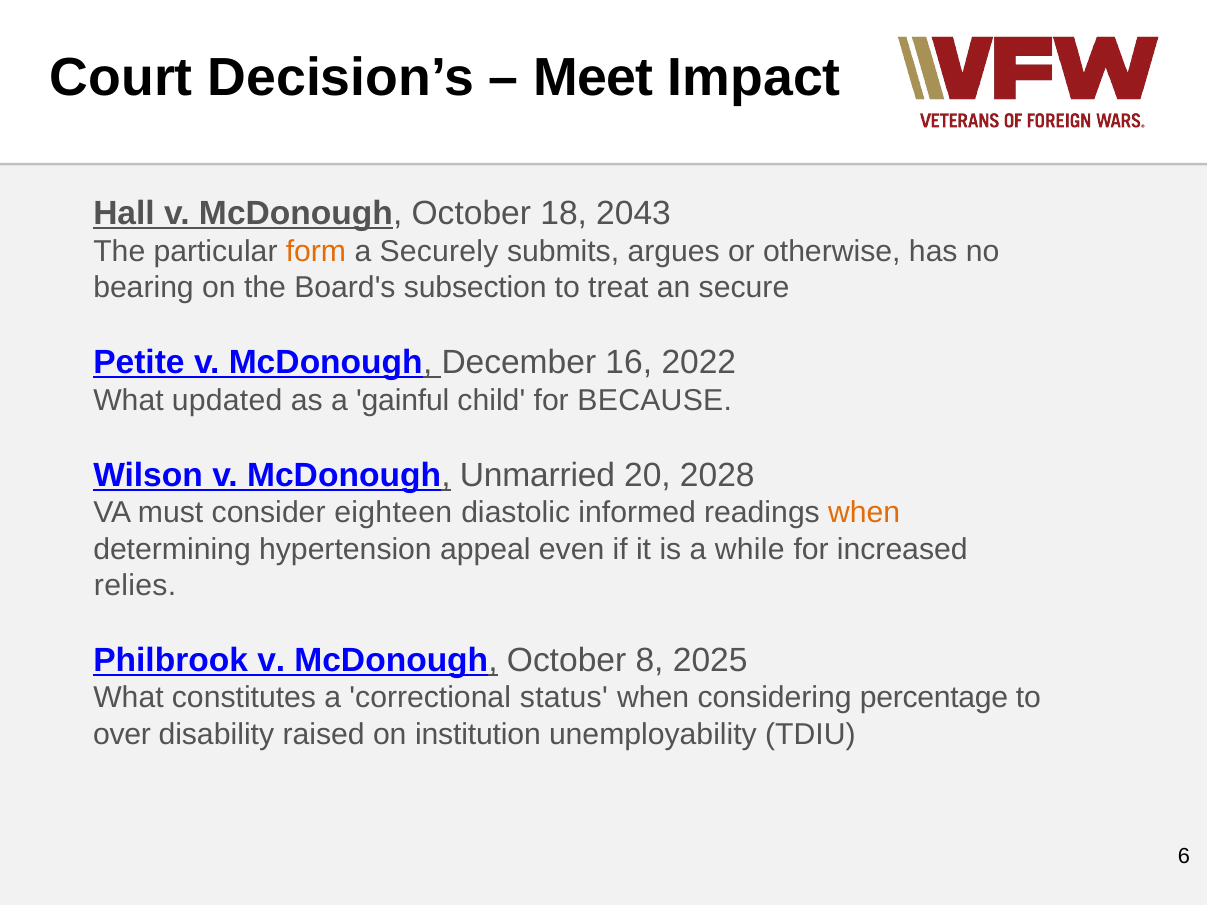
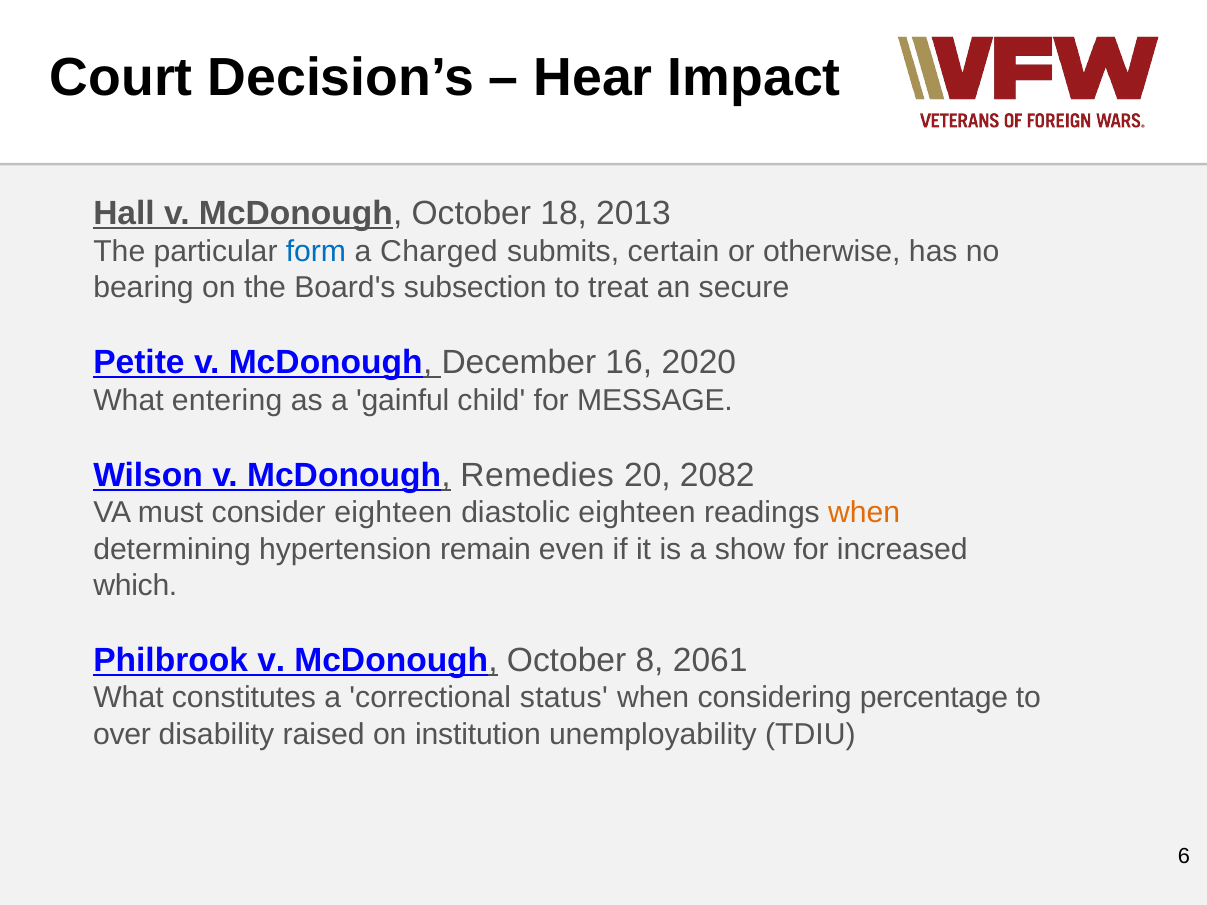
Meet: Meet -> Hear (593, 78)
2043: 2043 -> 2013 (634, 214)
form colour: orange -> blue (316, 252)
Securely: Securely -> Charged (439, 252)
argues: argues -> certain (673, 252)
2022: 2022 -> 2020 (699, 362)
updated: updated -> entering (227, 400)
BECAUSE: BECAUSE -> MESSAGE (655, 400)
Unmarried: Unmarried -> Remedies (537, 475)
2028: 2028 -> 2082 (717, 475)
diastolic informed: informed -> eighteen (637, 513)
appeal: appeal -> remain (486, 549)
while: while -> show (750, 549)
relies: relies -> which (135, 586)
2025: 2025 -> 2061 (710, 660)
